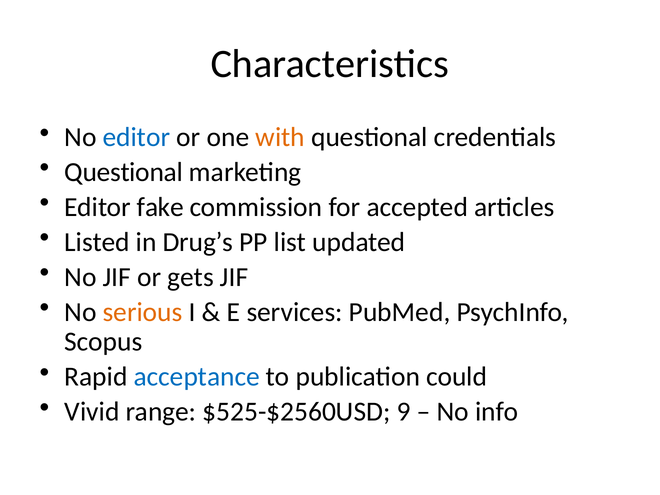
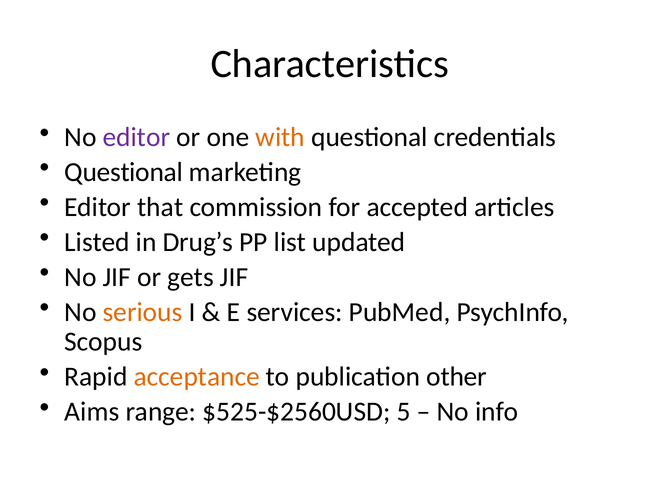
editor colour: blue -> purple (136, 137)
fake: fake -> that (160, 207)
acceptance colour: blue -> orange (197, 377)
could: could -> other (457, 377)
Vivid: Vivid -> Aims (92, 412)
9: 9 -> 5 (404, 412)
